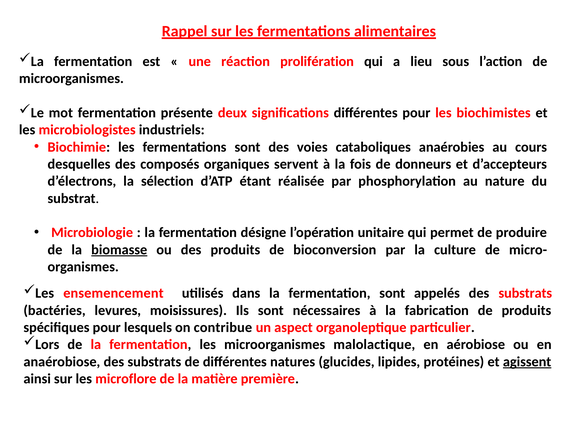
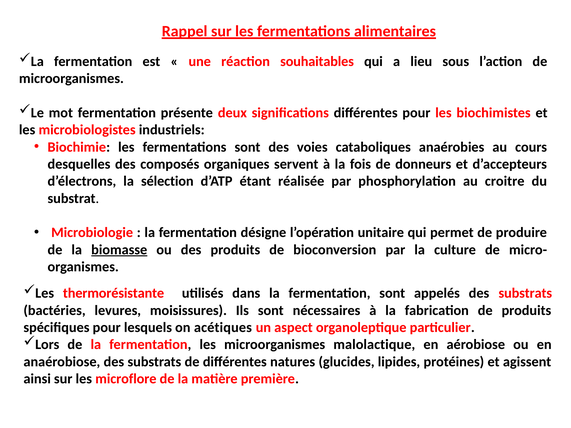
prolifération: prolifération -> souhaitables (317, 61)
nature: nature -> croitre (505, 181)
ensemencement: ensemencement -> thermorésistante (114, 293)
contribue: contribue -> acétiques (223, 328)
agissent underline: present -> none (527, 362)
